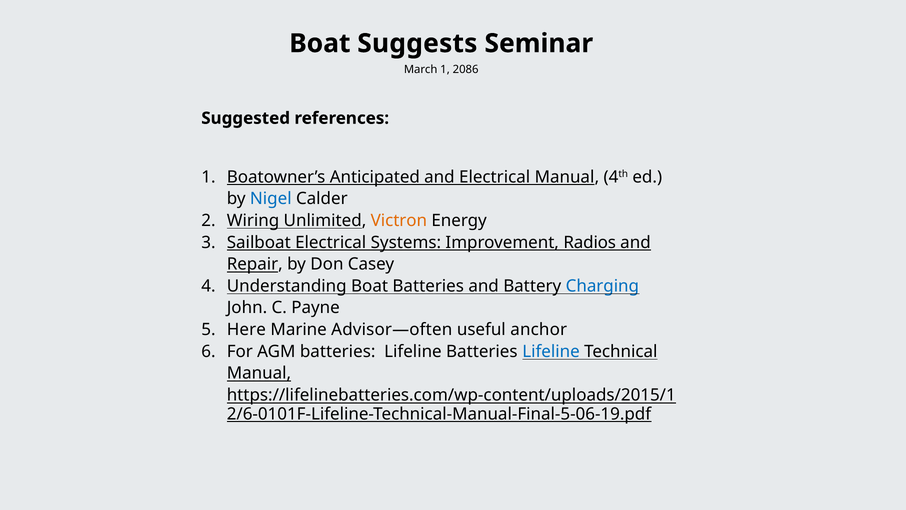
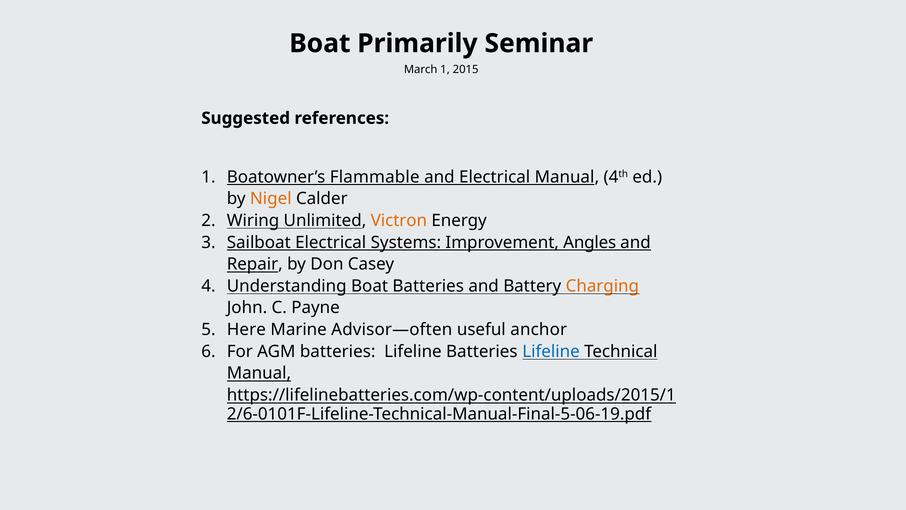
Suggests: Suggests -> Primarily (417, 43)
2086: 2086 -> 2015 (466, 70)
Anticipated: Anticipated -> Flammable (375, 177)
Nigel colour: blue -> orange (271, 199)
Radios: Radios -> Angles (590, 242)
Charging colour: blue -> orange (602, 286)
